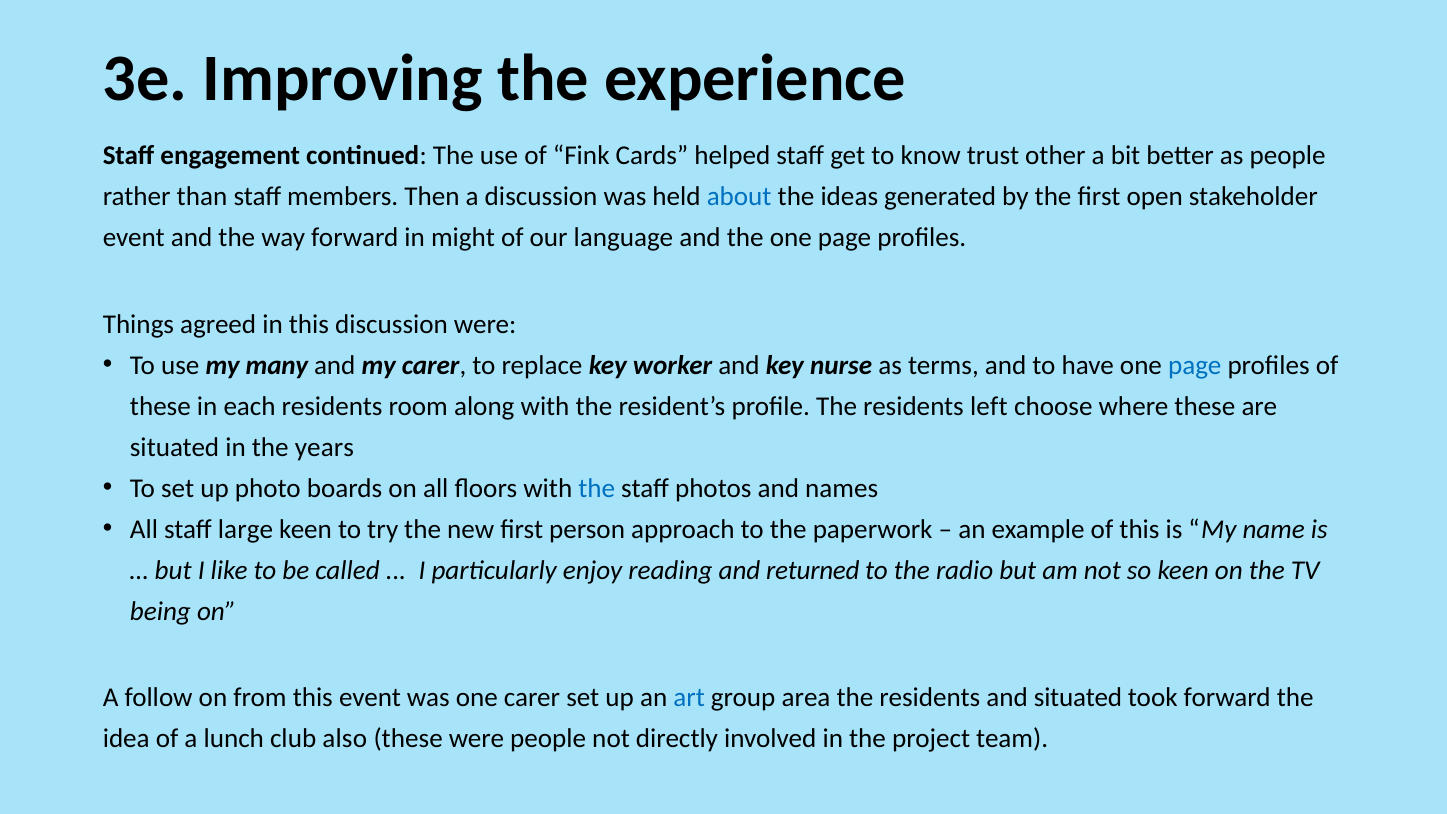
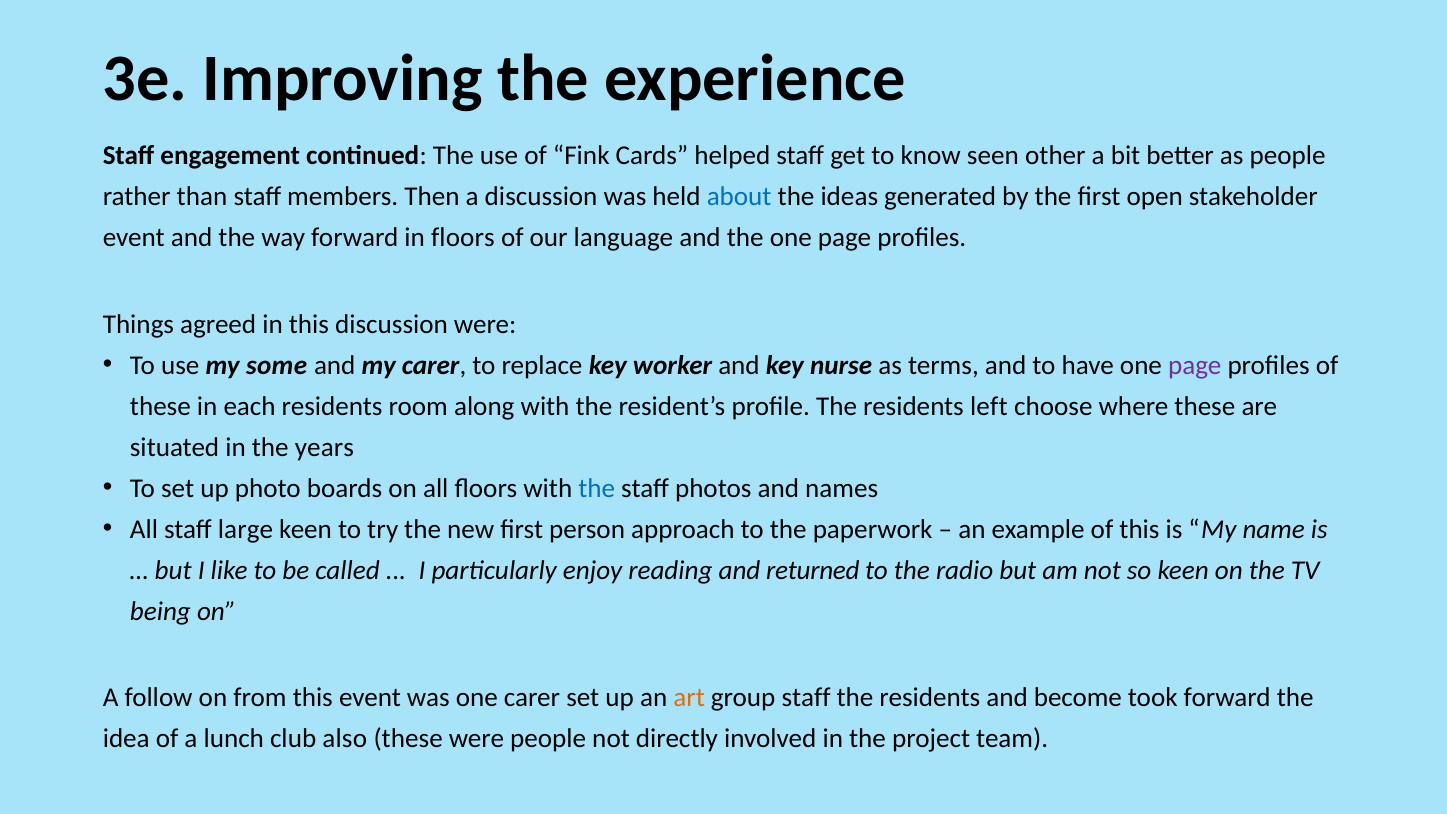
trust: trust -> seen (993, 156)
in might: might -> floors (463, 238)
many: many -> some (277, 365)
page colour: blue -> purple (1195, 365)
art colour: blue -> orange (689, 698)
group area: area -> staff (806, 698)
and situated: situated -> become (1078, 698)
